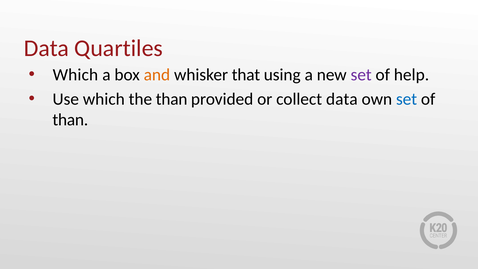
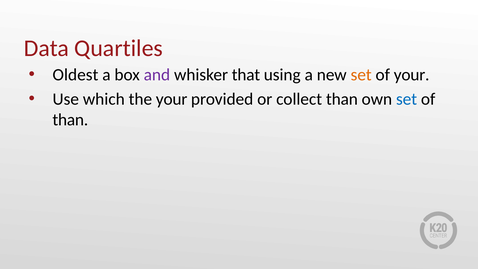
Which: Which -> Oldest (75, 75)
and colour: orange -> purple (157, 75)
set colour: purple -> orange (361, 75)
of help: help -> your (412, 75)
the than: than -> your (172, 99)
collect data: data -> than (342, 99)
